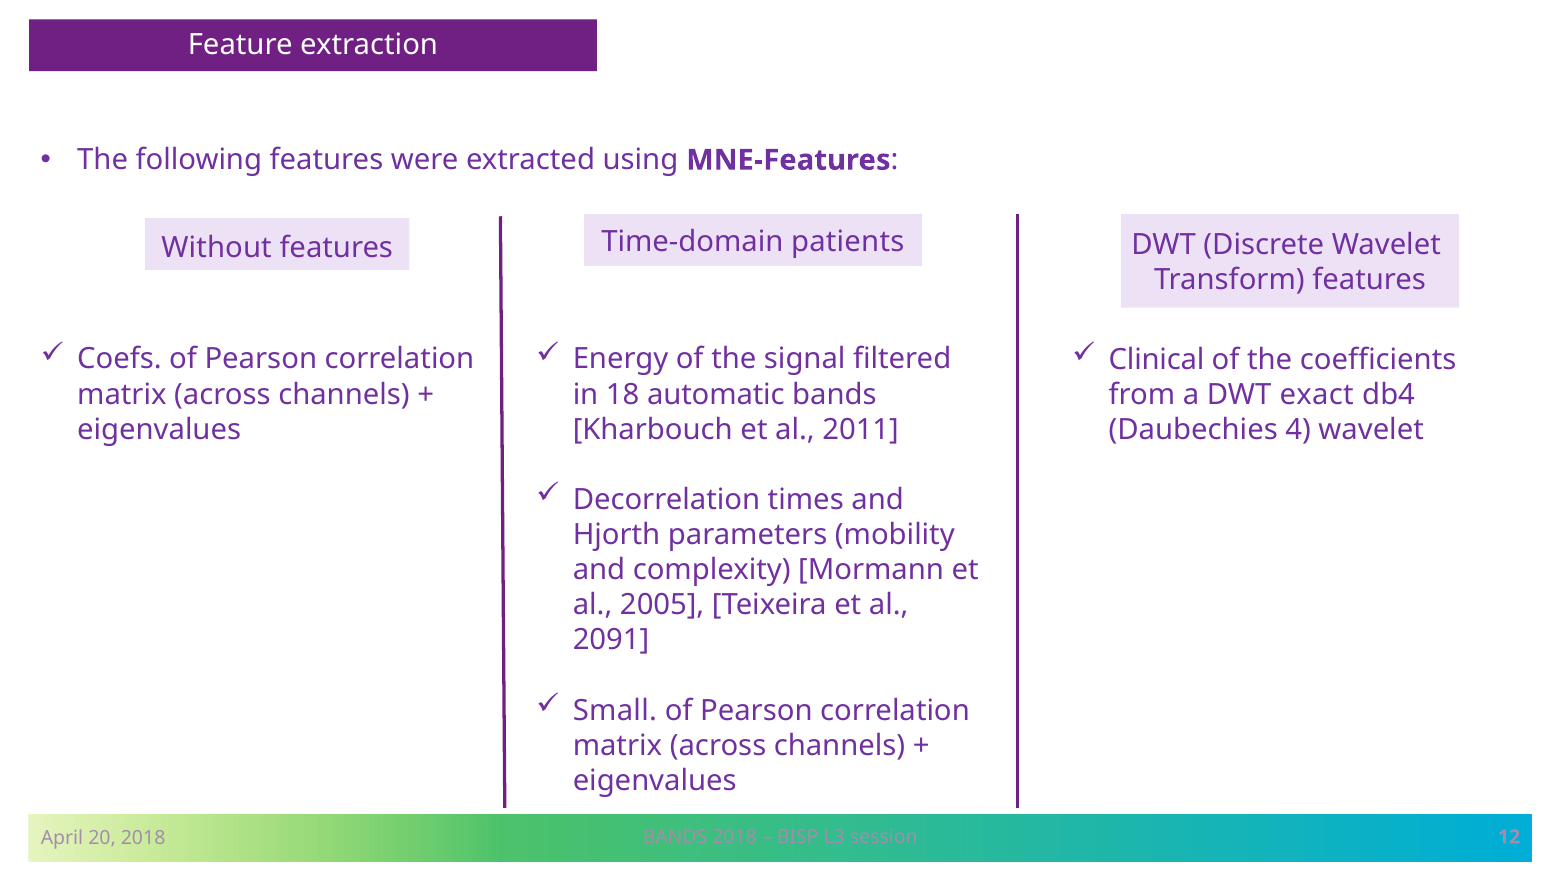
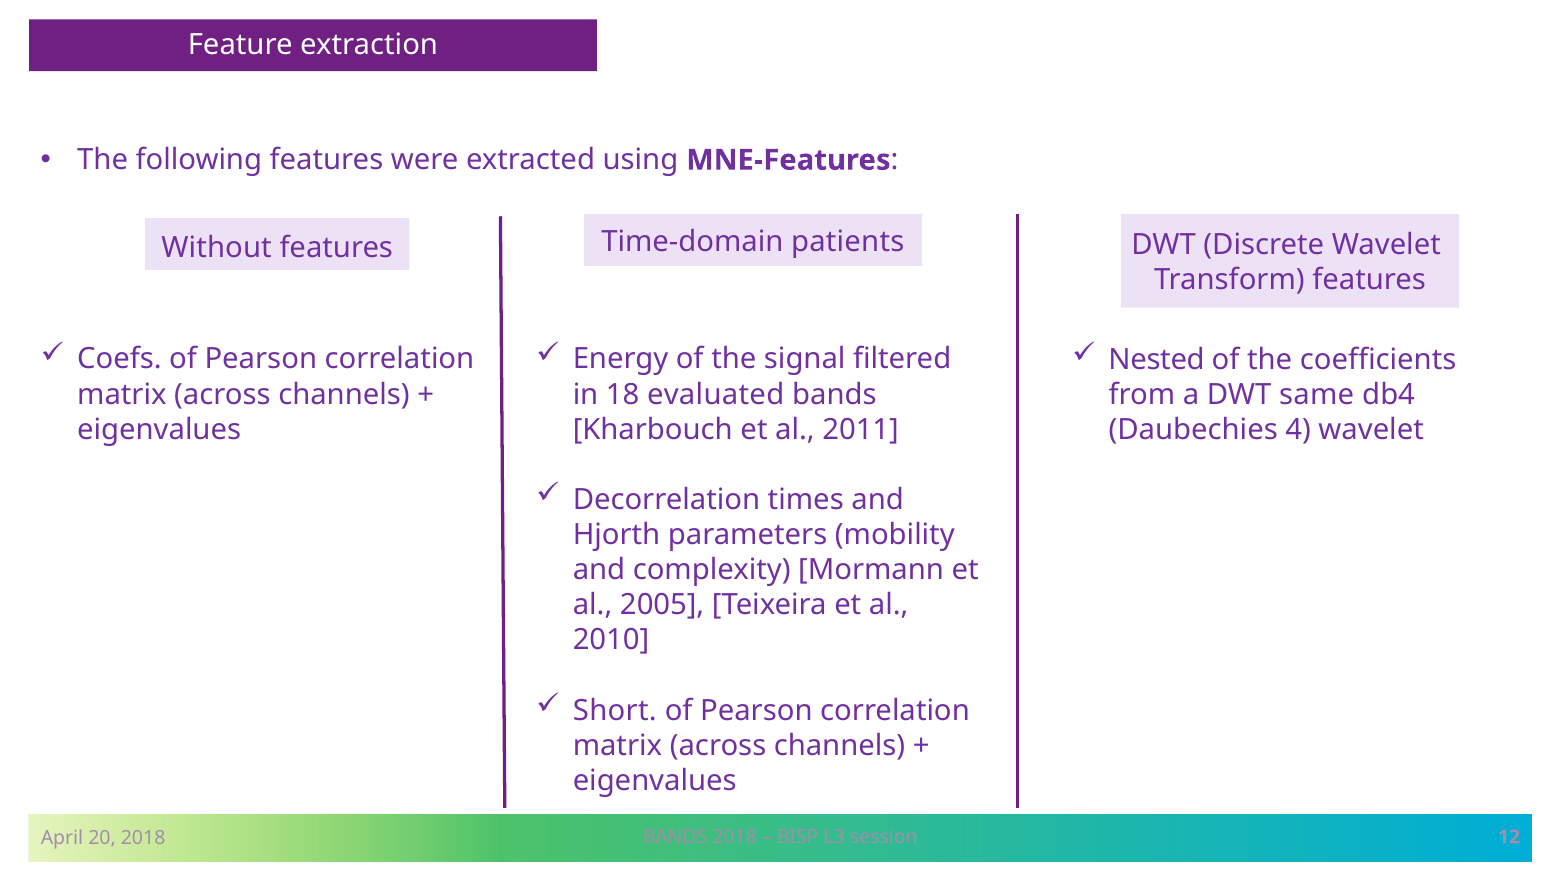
Clinical: Clinical -> Nested (1157, 360)
automatic: automatic -> evaluated (716, 394)
exact: exact -> same (1317, 395)
2091: 2091 -> 2010 (611, 640)
Small: Small -> Short (615, 710)
